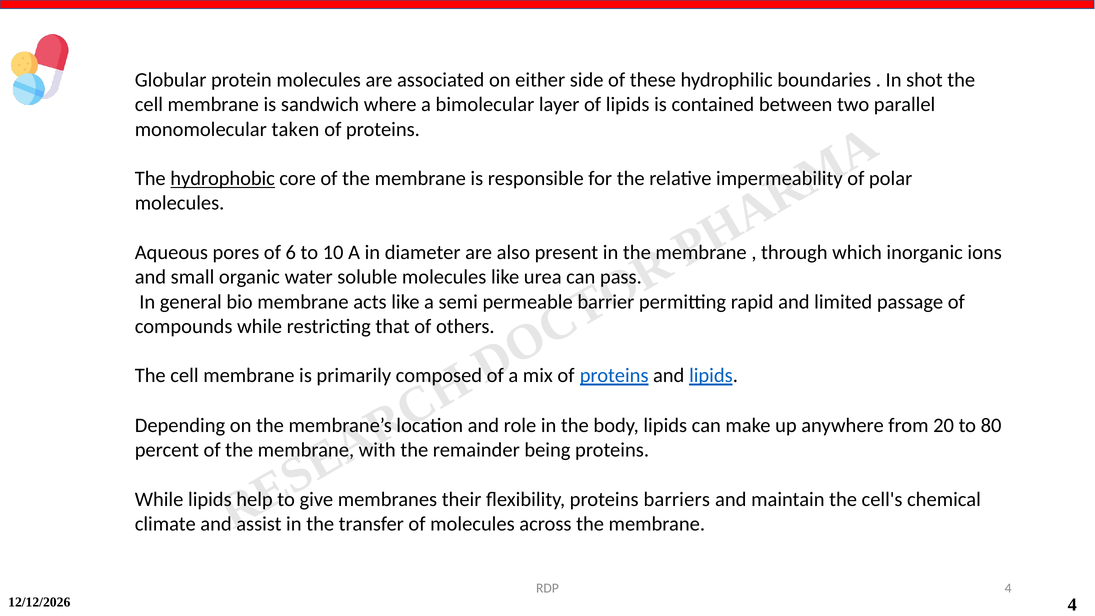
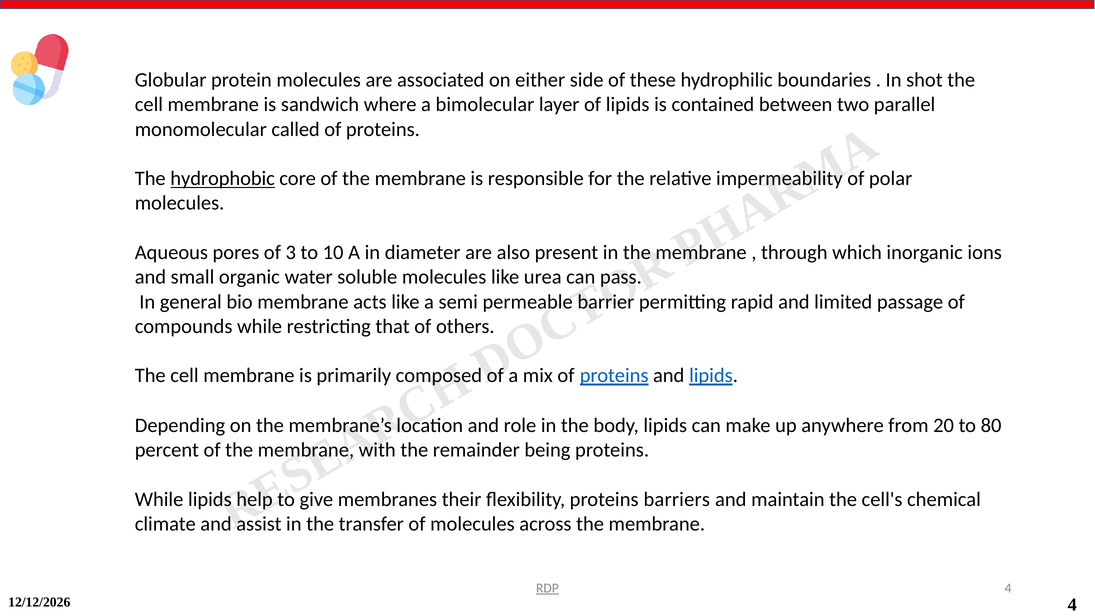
taken: taken -> called (296, 129)
6: 6 -> 3 (291, 252)
RDP underline: none -> present (547, 588)
